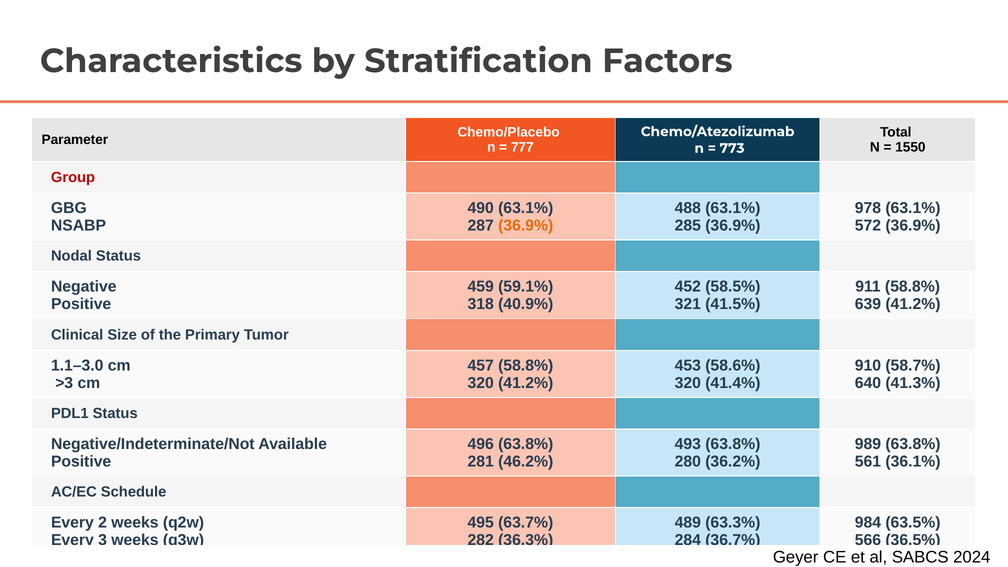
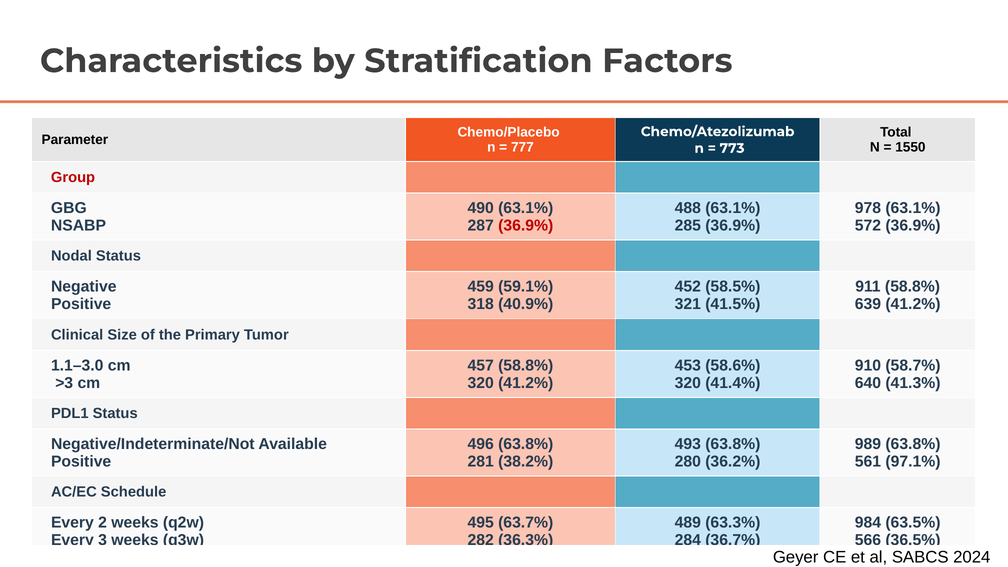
36.9% colour: orange -> red (526, 226)
46.2%: 46.2% -> 38.2% (526, 462)
36.1%: 36.1% -> 97.1% (913, 462)
